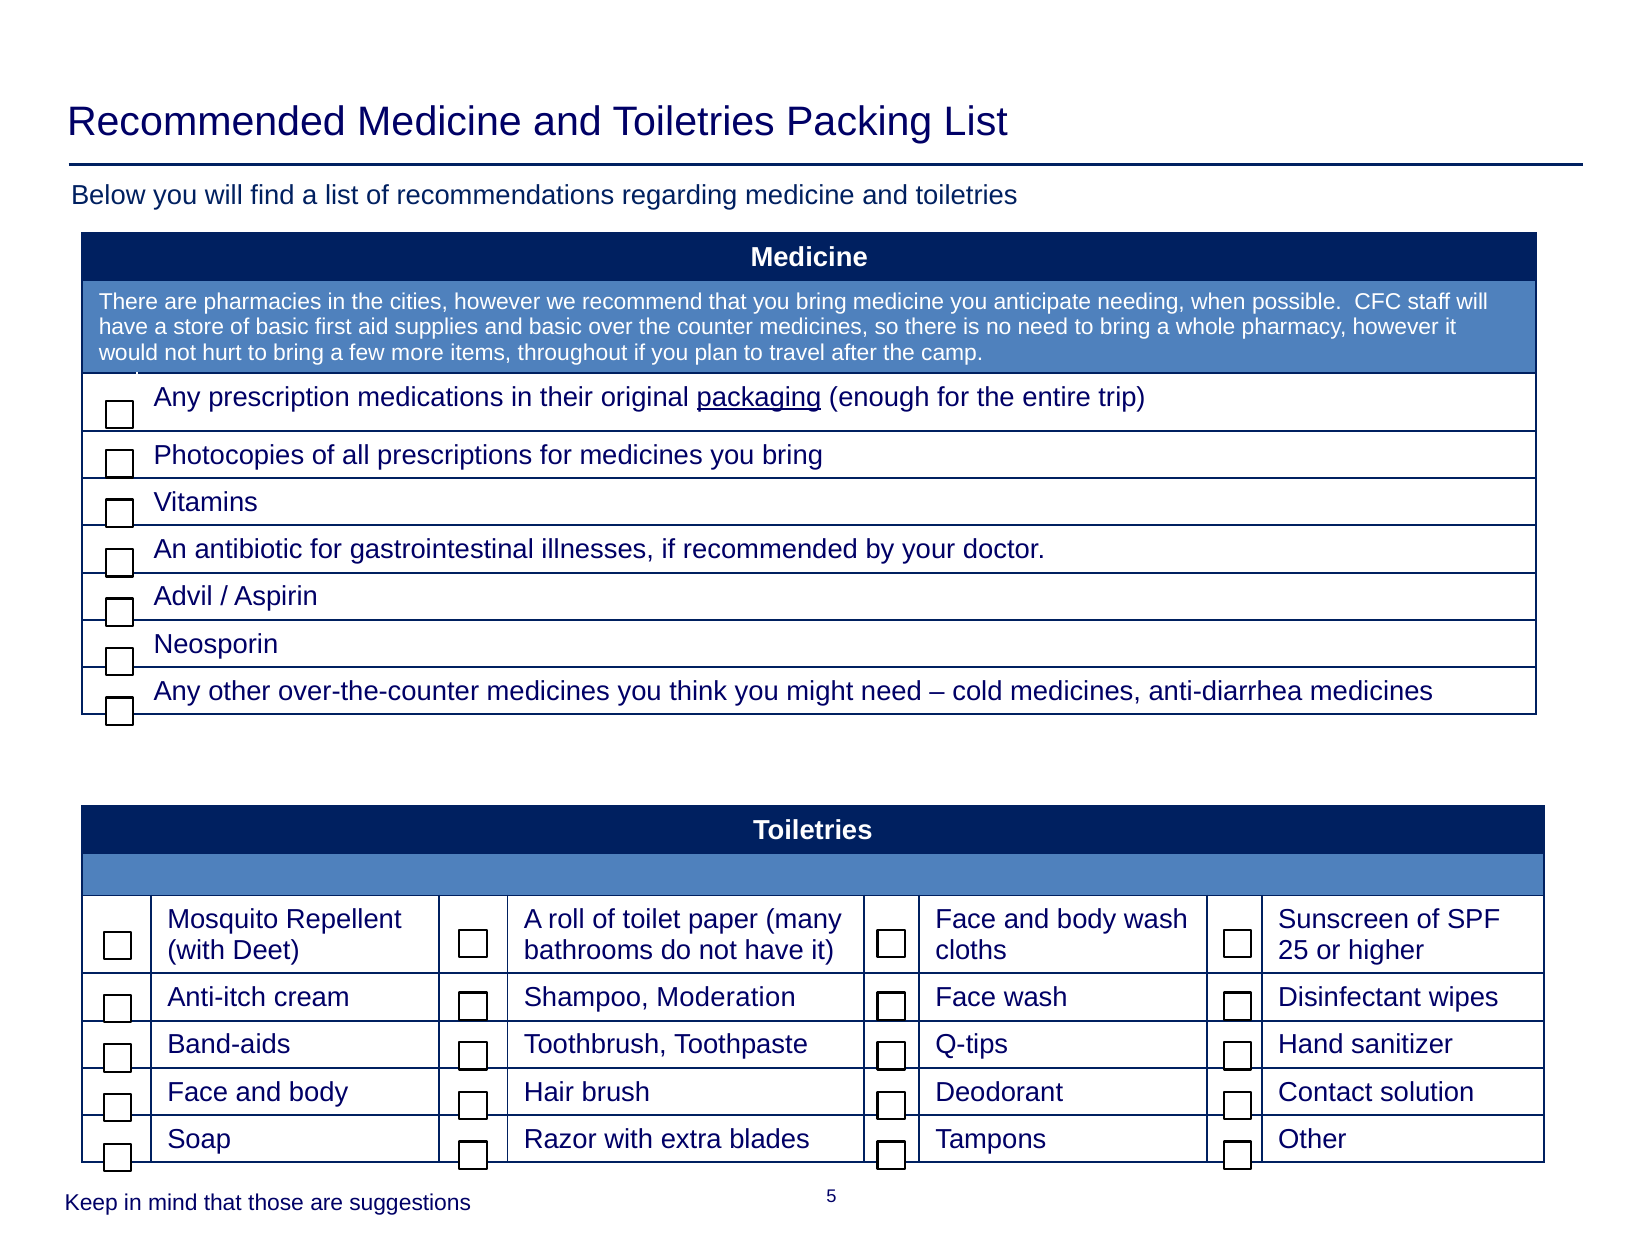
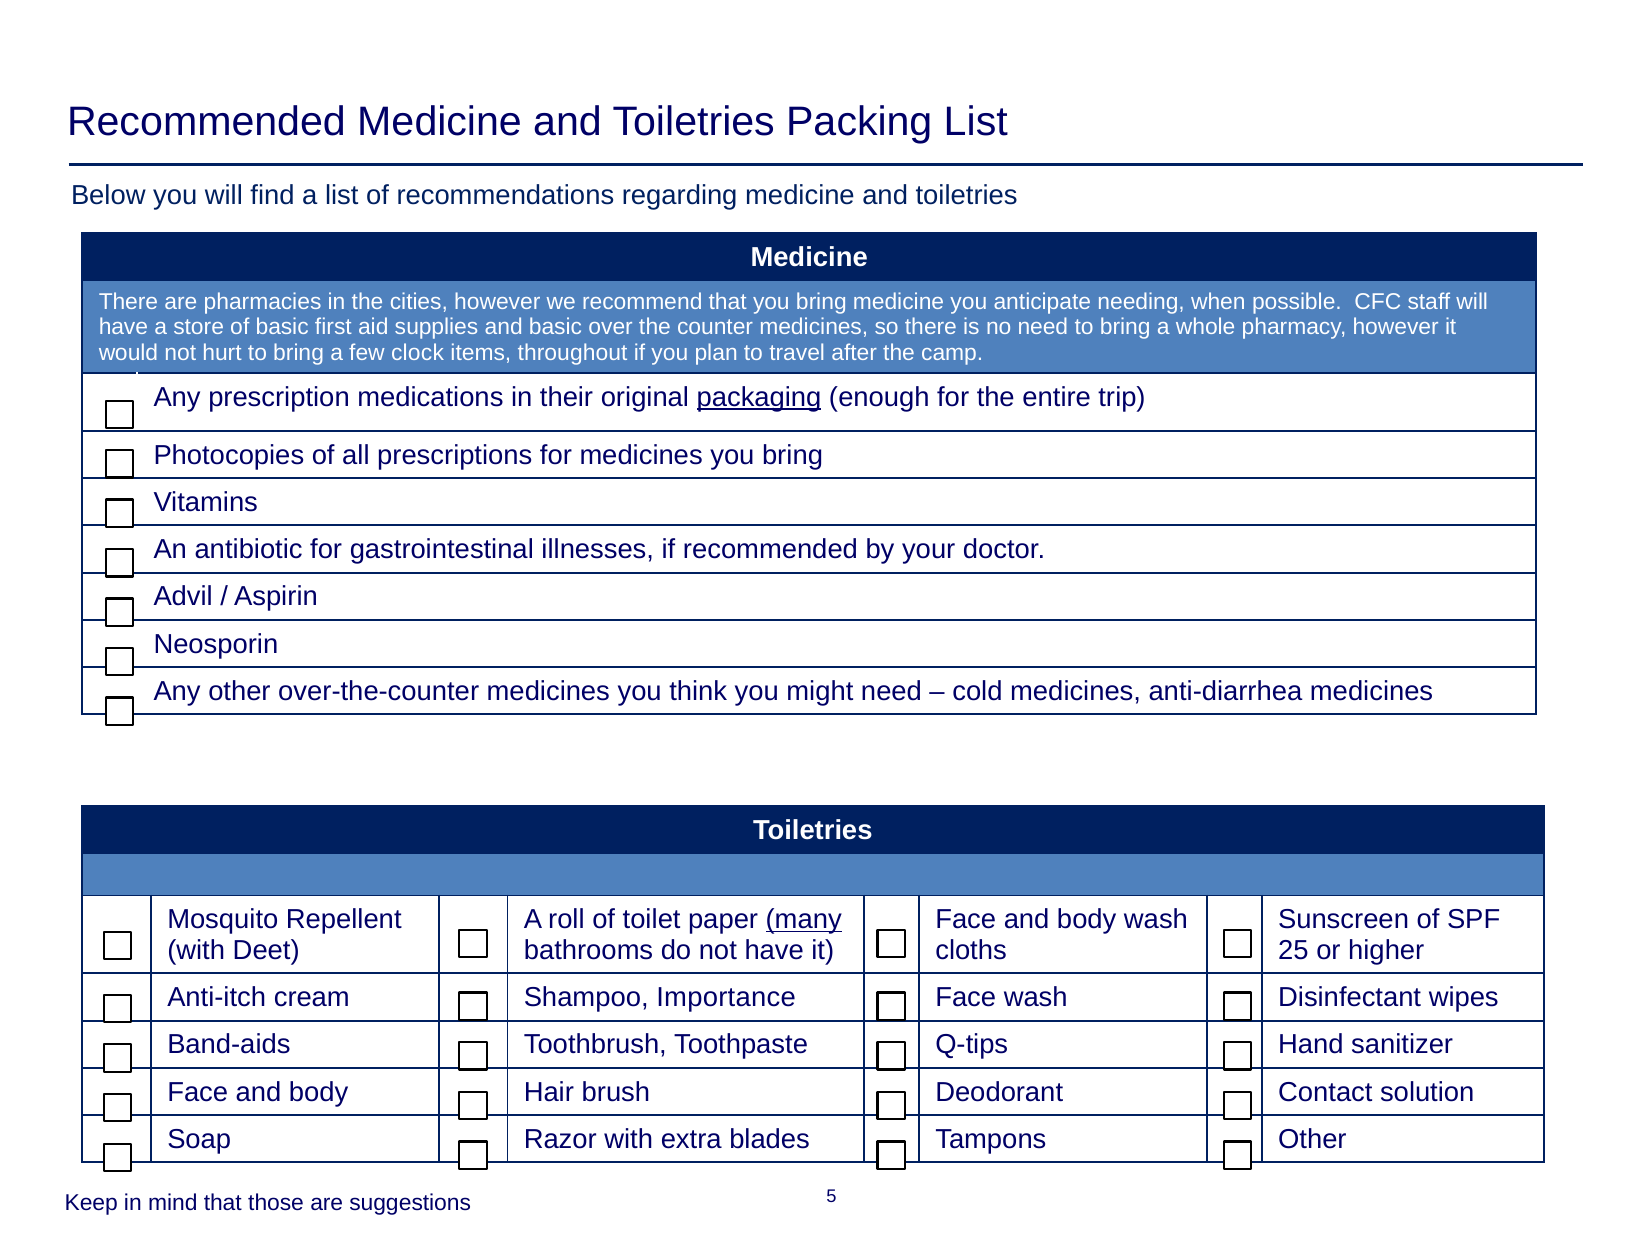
more: more -> clock (418, 353)
many underline: none -> present (804, 920)
Moderation: Moderation -> Importance (726, 998)
